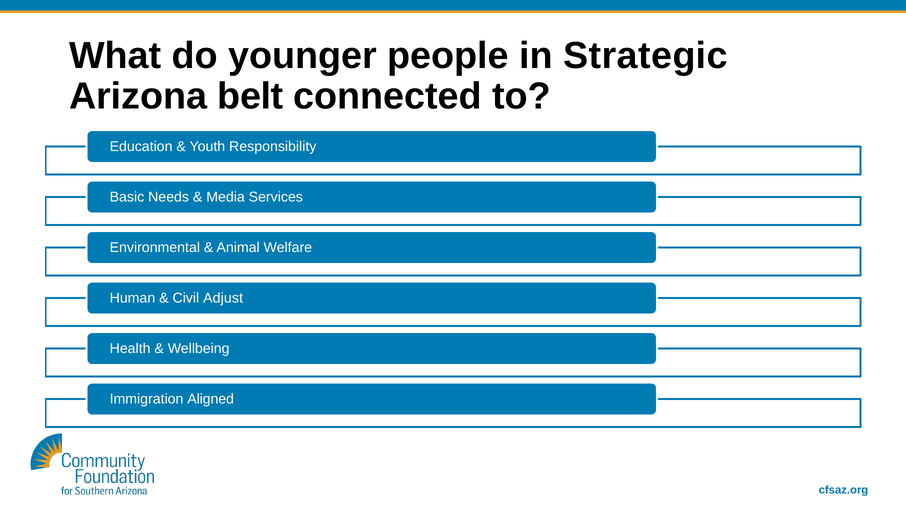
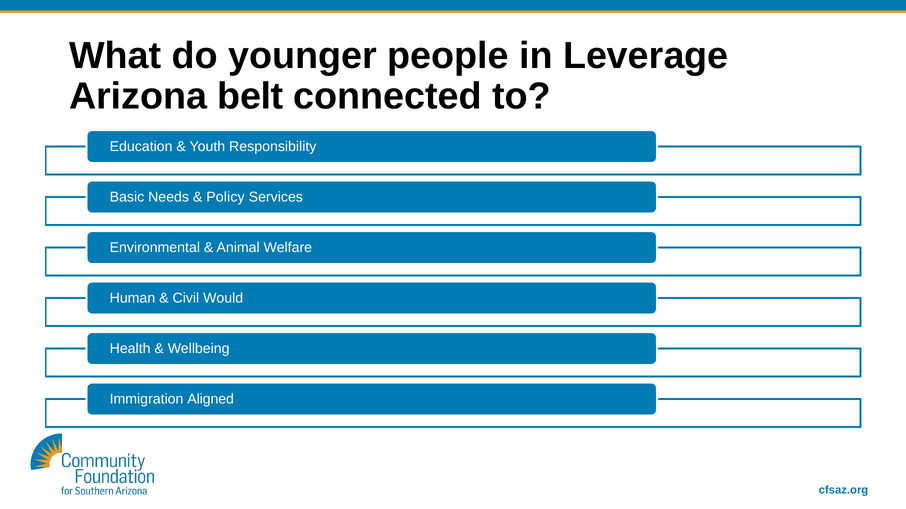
Strategic: Strategic -> Leverage (646, 56)
Media: Media -> Policy (225, 197)
Adjust: Adjust -> Would (223, 298)
